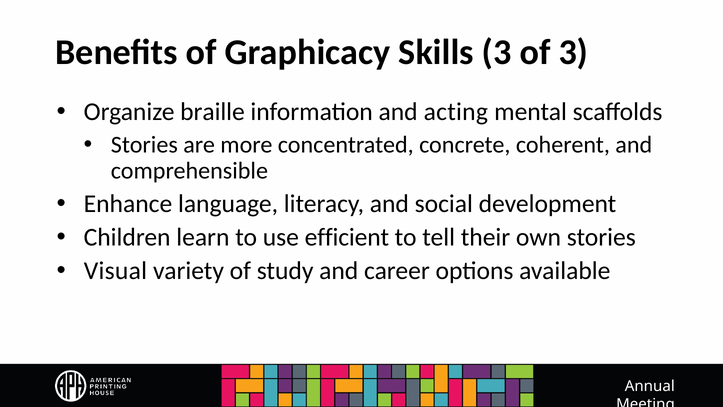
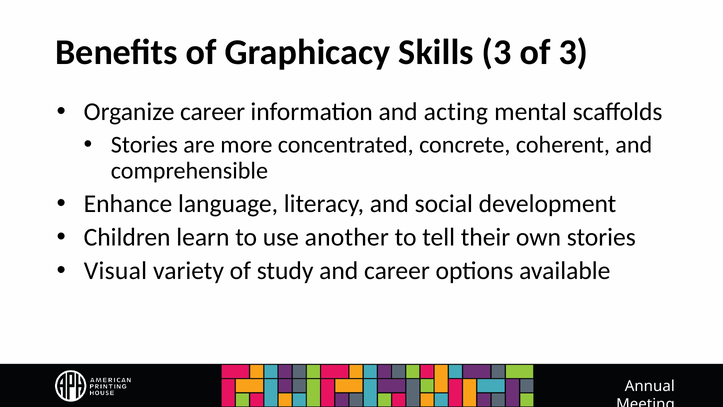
Organize braille: braille -> career (213, 112)
efficient: efficient -> another (347, 237)
